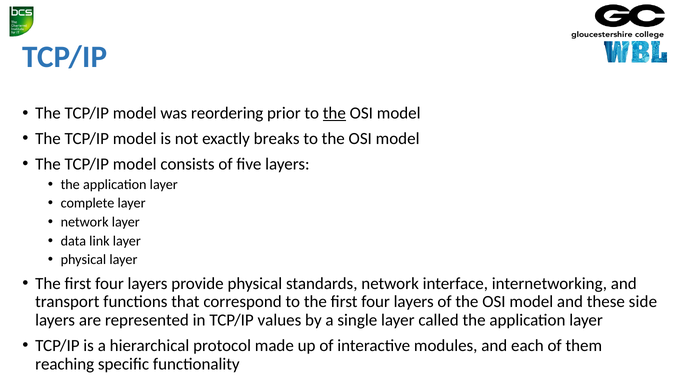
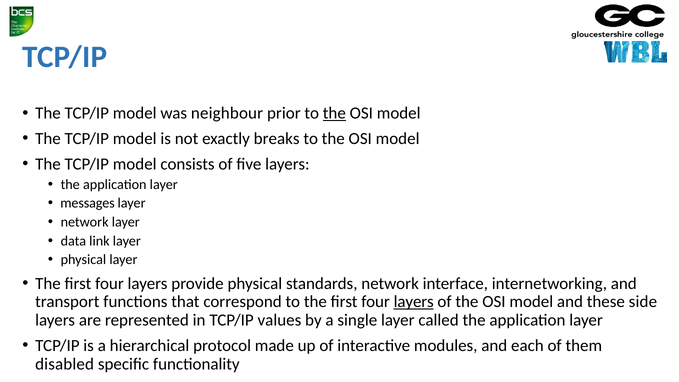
reordering: reordering -> neighbour (227, 113)
complete: complete -> messages (88, 203)
layers underline: none -> present (414, 302)
reaching: reaching -> disabled (65, 364)
